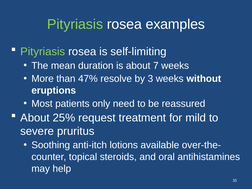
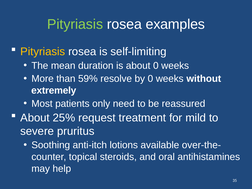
Pityriasis colour: light green -> yellow (43, 52)
about 7: 7 -> 0 (156, 66)
47%: 47% -> 59% (88, 79)
by 3: 3 -> 0 (150, 79)
eruptions: eruptions -> extremely (54, 91)
